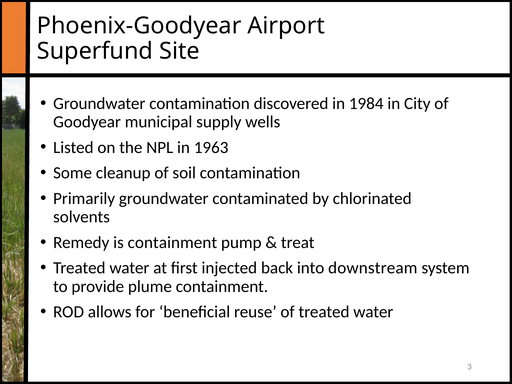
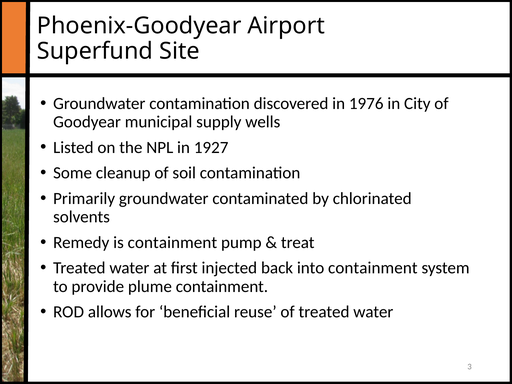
1984: 1984 -> 1976 (366, 103)
1963: 1963 -> 1927 (211, 147)
into downstream: downstream -> containment (373, 268)
